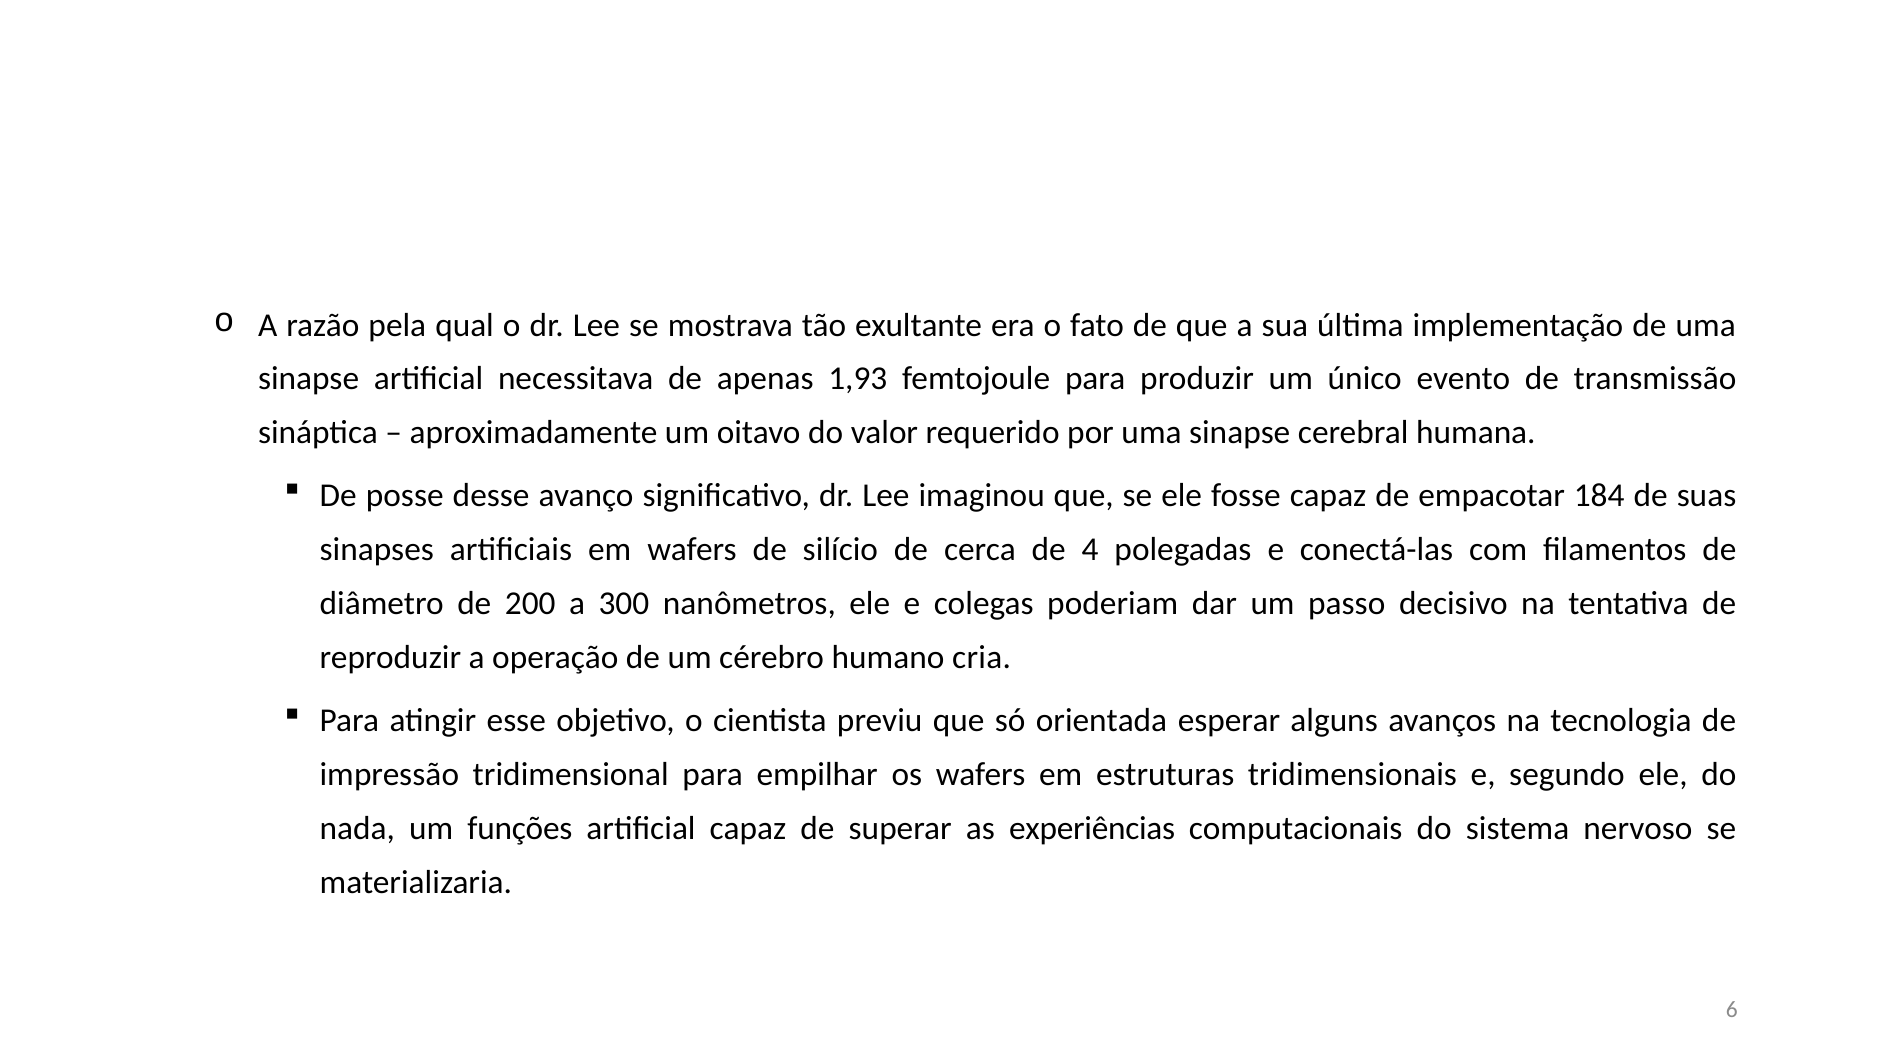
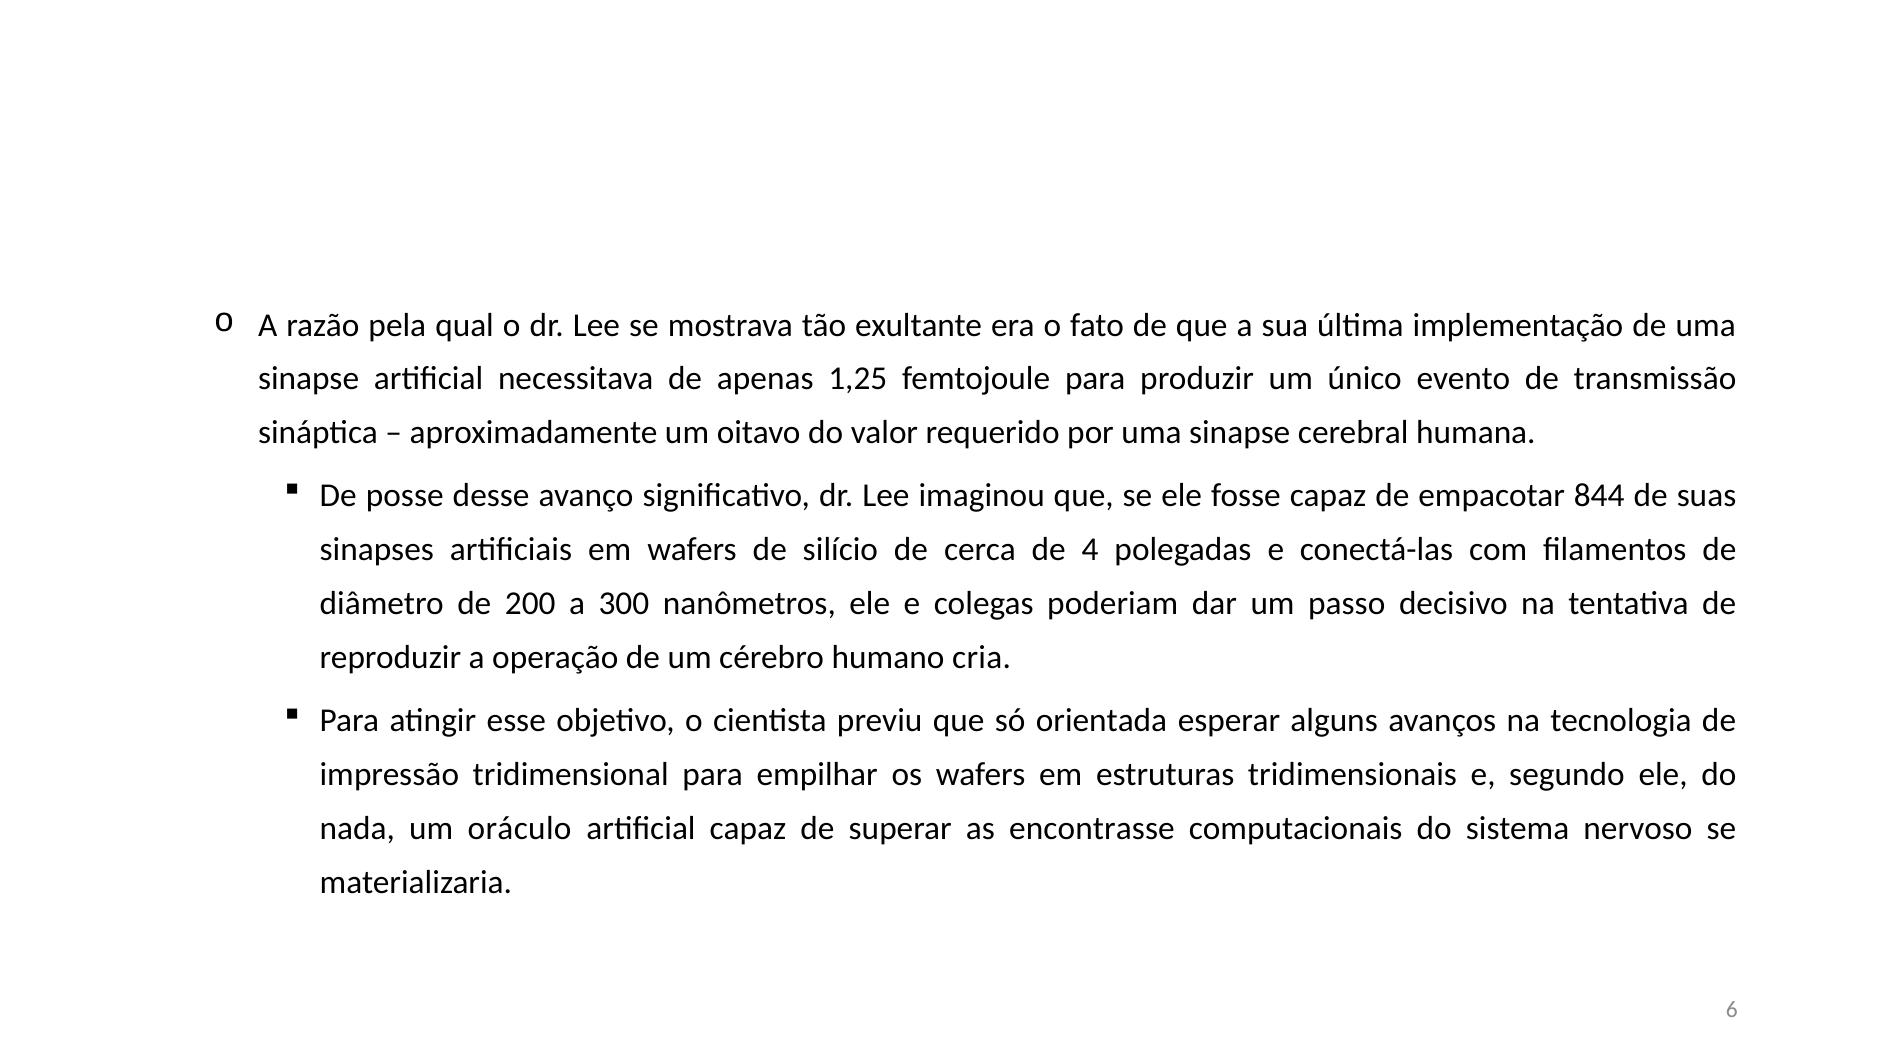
1,93: 1,93 -> 1,25 (858, 379)
184: 184 -> 844 (1599, 496)
funções: funções -> oráculo (520, 828)
experiências: experiências -> encontrasse (1092, 828)
